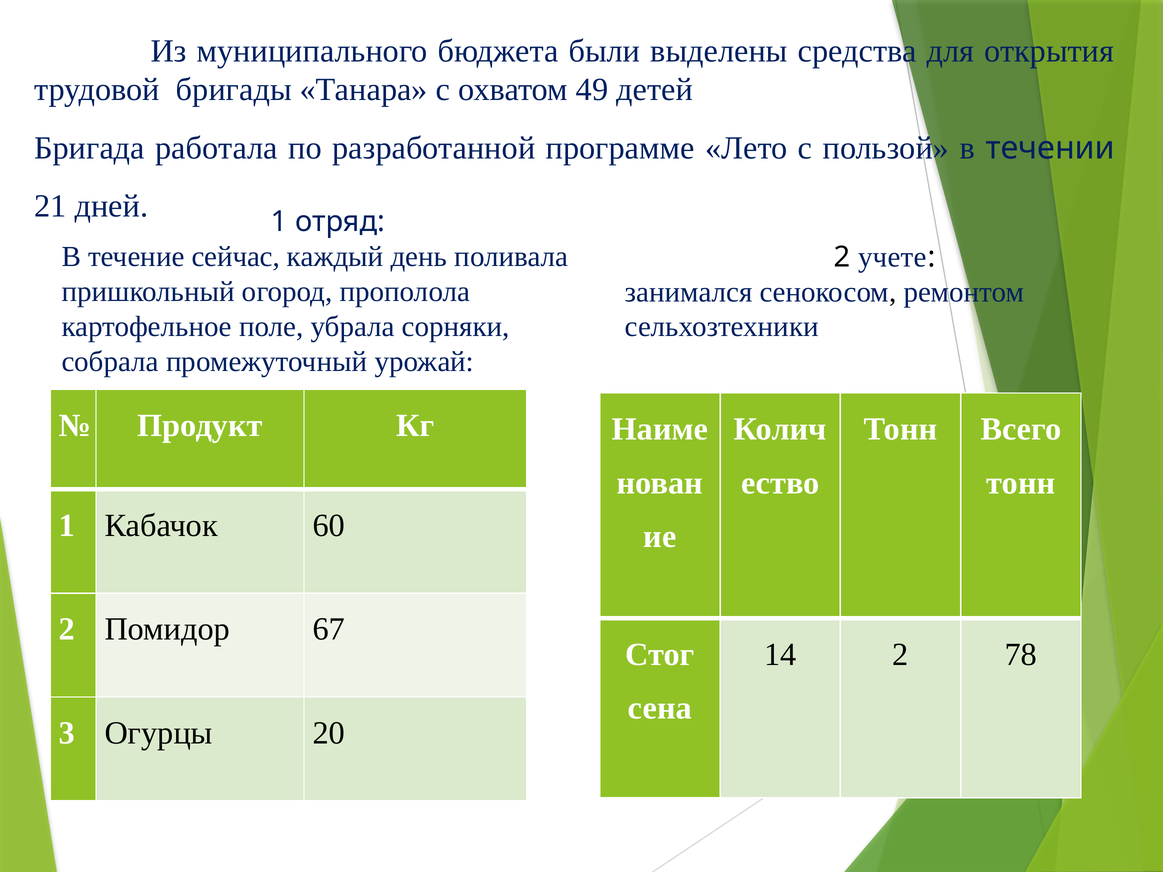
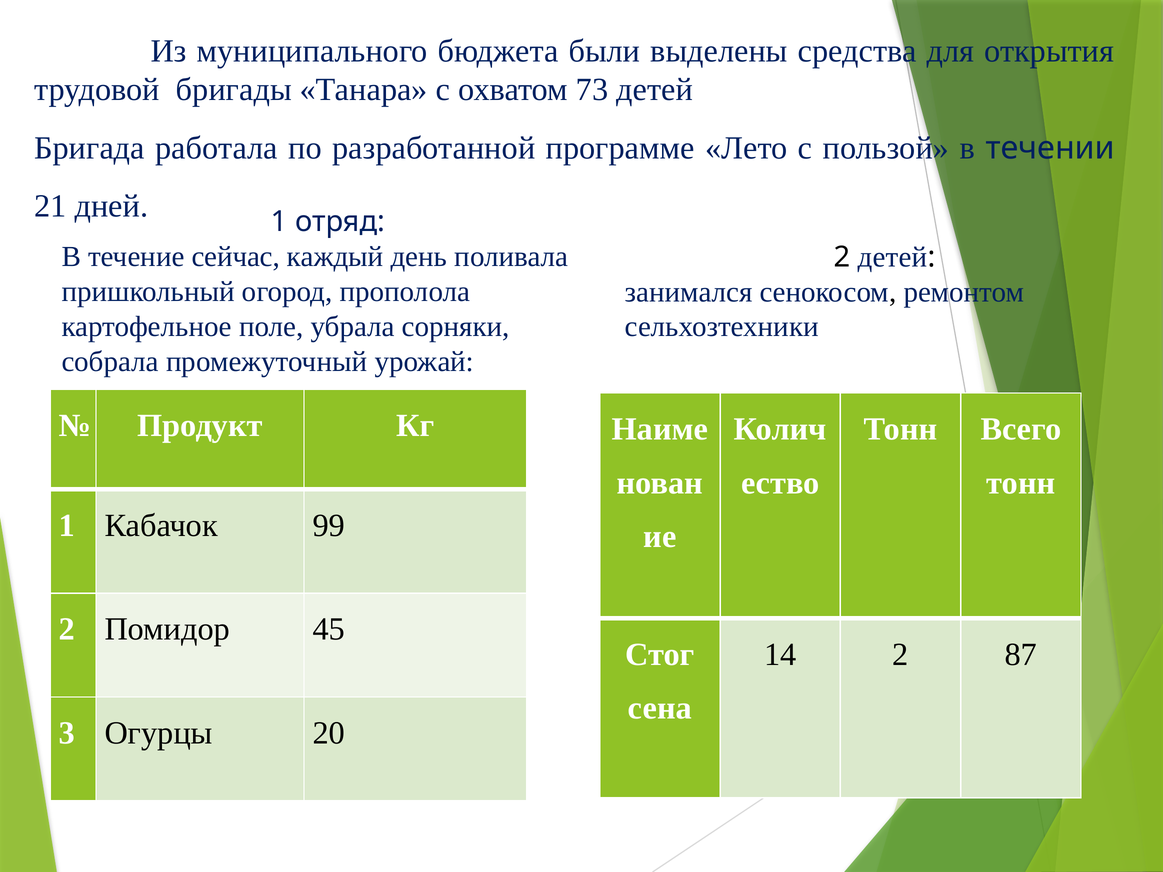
49: 49 -> 73 (592, 90)
2 учете: учете -> детей (893, 257)
60: 60 -> 99 (329, 526)
67: 67 -> 45 (329, 629)
78: 78 -> 87 (1021, 655)
